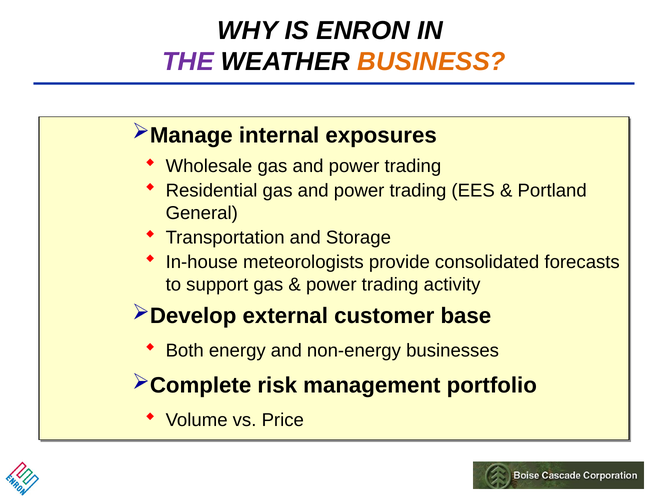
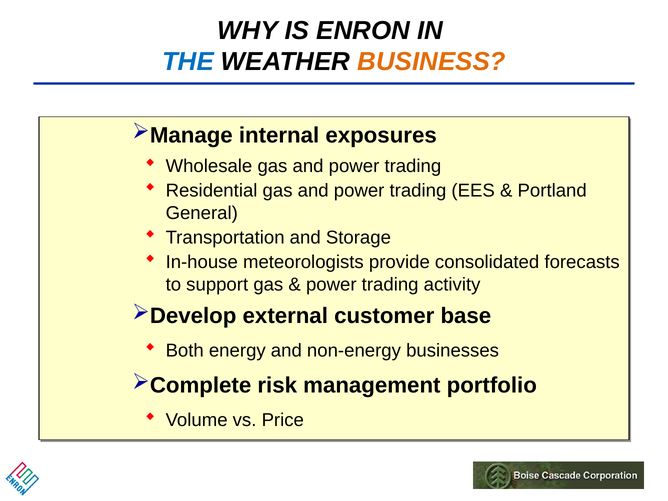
THE colour: purple -> blue (188, 62)
